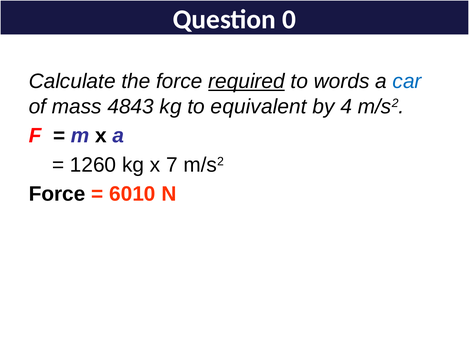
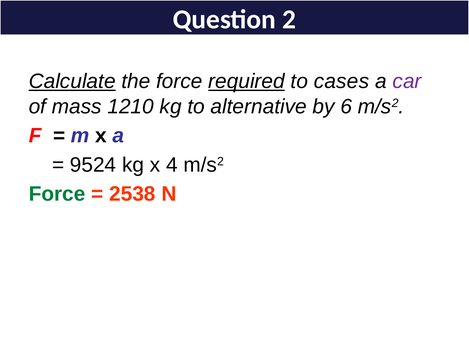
0: 0 -> 2 (289, 19)
Calculate underline: none -> present (72, 81)
words: words -> cases (342, 81)
car colour: blue -> purple (407, 81)
4843: 4843 -> 1210 (131, 106)
equivalent: equivalent -> alternative (259, 106)
4: 4 -> 6 (346, 106)
1260: 1260 -> 9524 (93, 165)
7: 7 -> 4 (172, 165)
Force colour: black -> green (57, 194)
6010: 6010 -> 2538 (132, 194)
